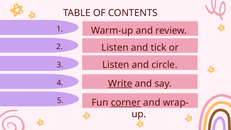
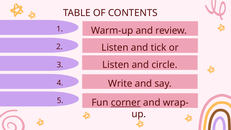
Write underline: present -> none (120, 84)
